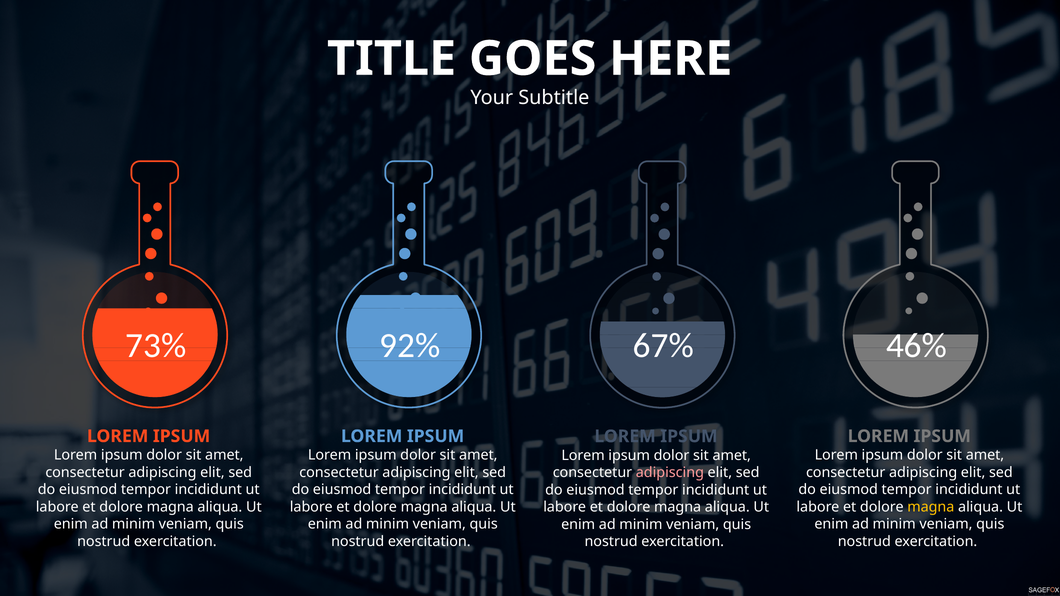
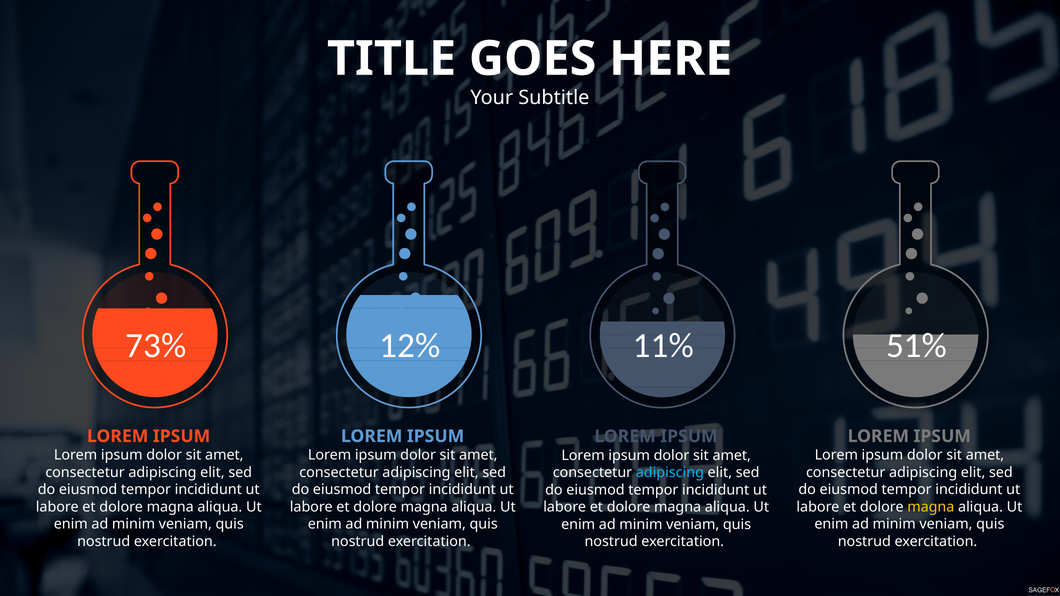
92%: 92% -> 12% (410, 346)
46%: 46% -> 51% (917, 346)
67%: 67% -> 11% (663, 346)
adipiscing colour: pink -> light blue (670, 473)
